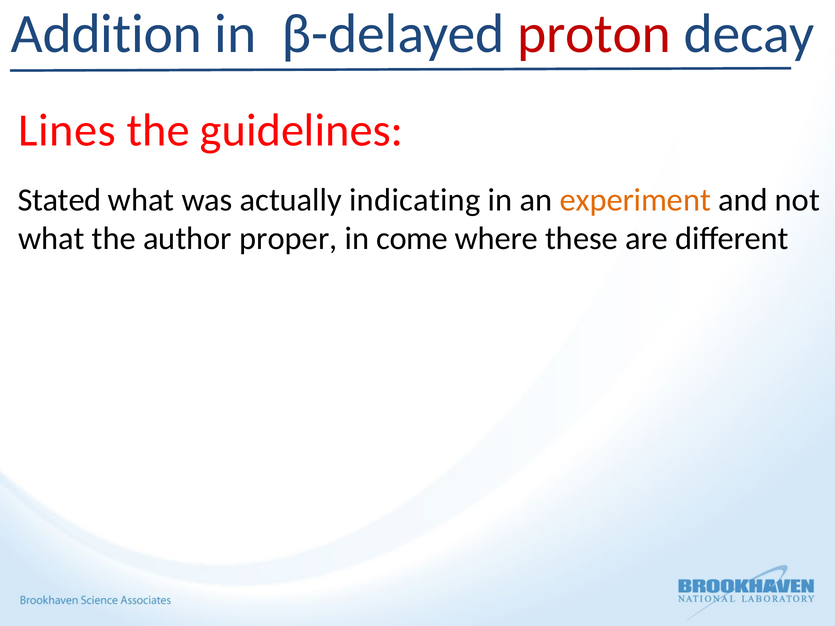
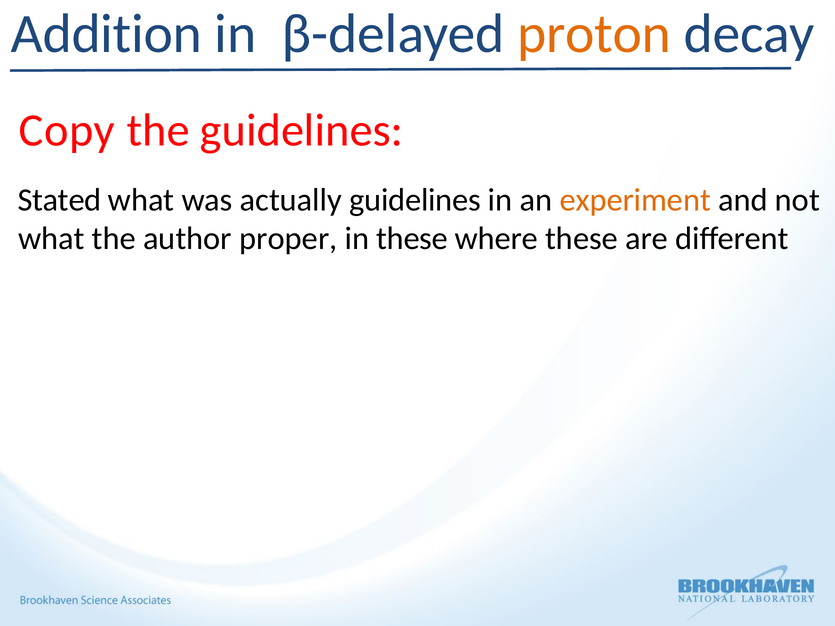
proton colour: red -> orange (594, 34)
Lines: Lines -> Copy (67, 131)
actually indicating: indicating -> guidelines (415, 200)
in come: come -> these (412, 239)
